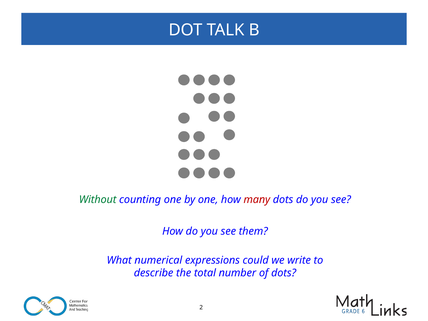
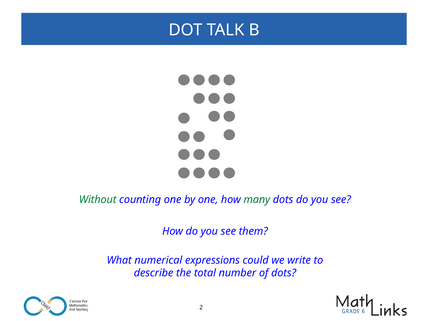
many colour: red -> green (257, 200)
